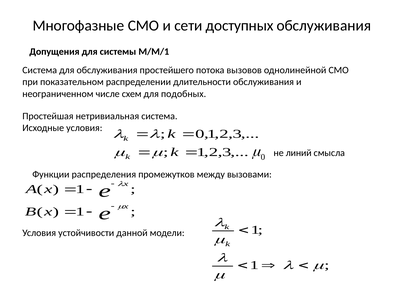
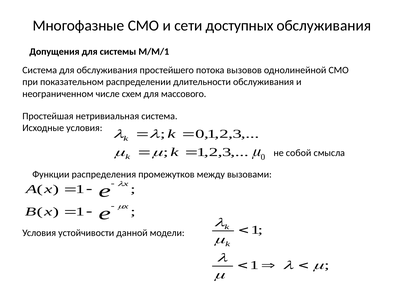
подобных: подобных -> массового (184, 94)
линий: линий -> собой (299, 153)
